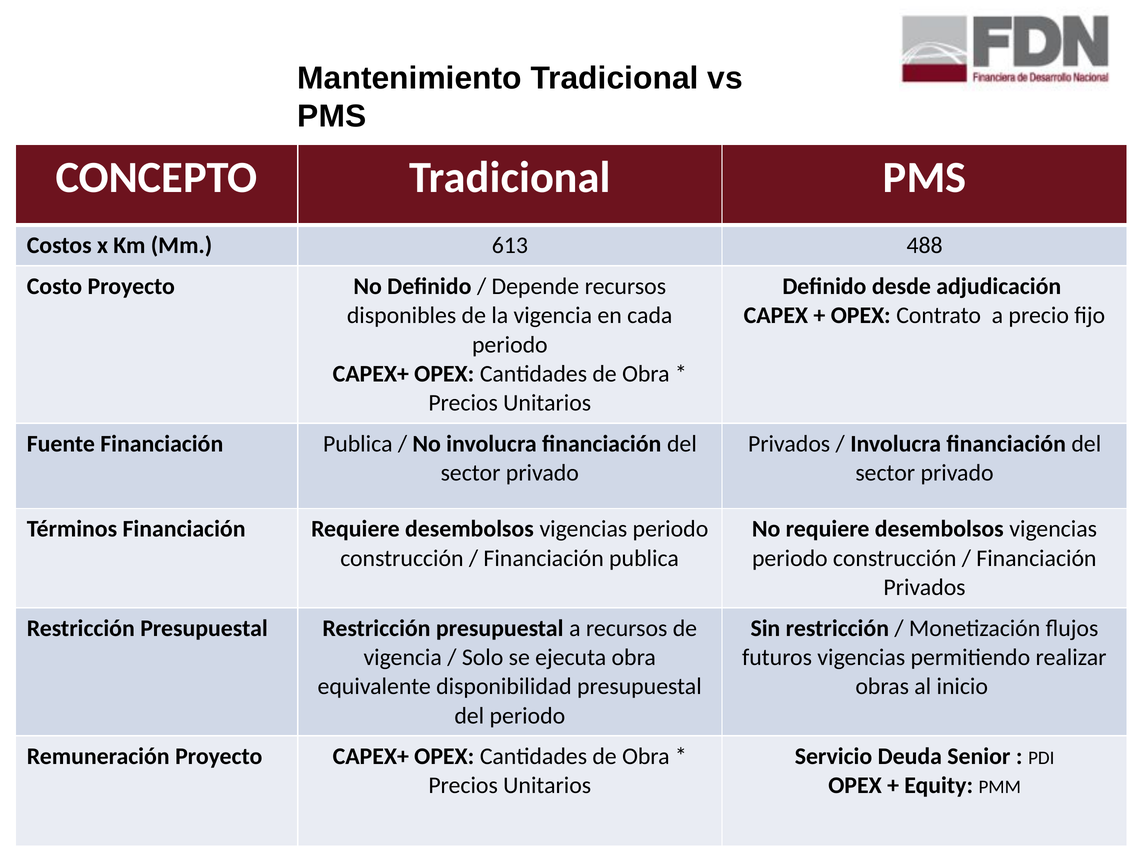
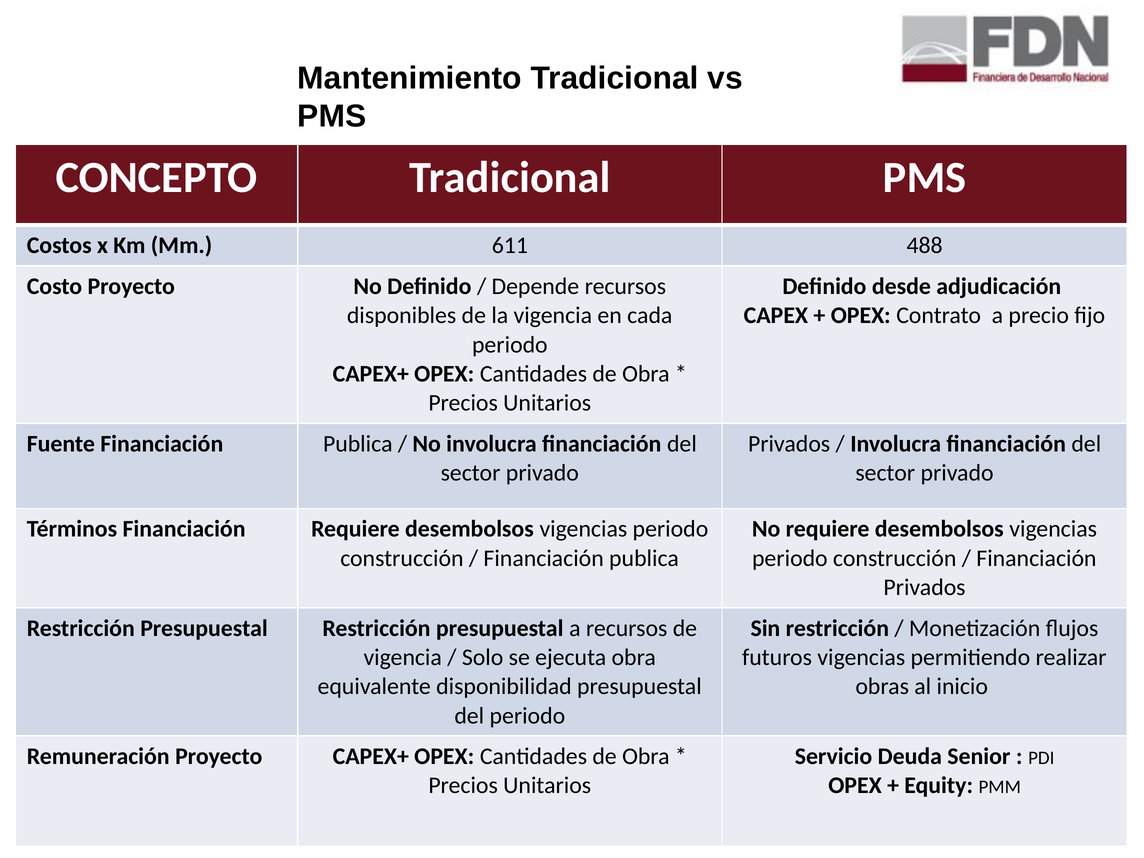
613: 613 -> 611 (510, 246)
